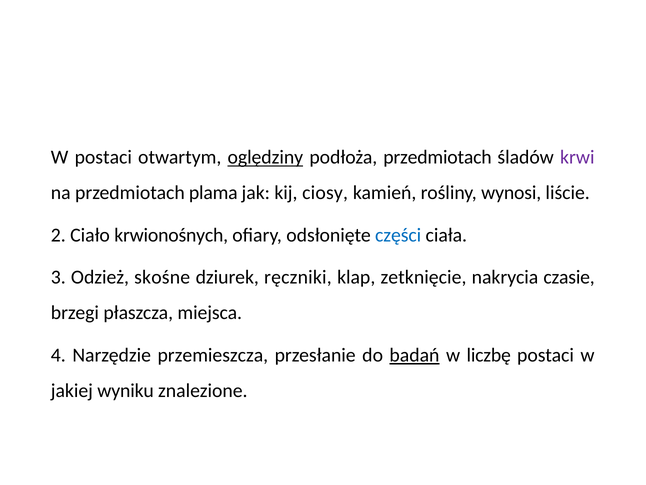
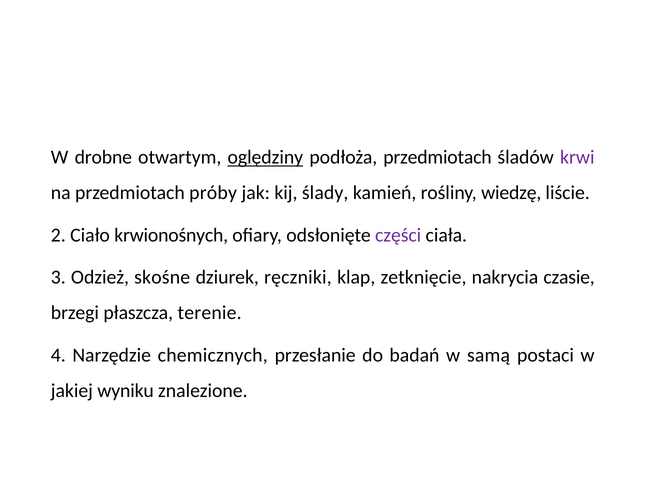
W postaci: postaci -> drobne (103, 157)
plama: plama -> próby (213, 193)
ciosy: ciosy -> ślady (325, 193)
wynosi: wynosi -> wiedzę (511, 193)
części colour: blue -> purple (398, 235)
miejsca: miejsca -> terenie (210, 313)
przemieszcza: przemieszcza -> chemicznych (213, 355)
badań underline: present -> none (414, 355)
liczbę: liczbę -> samą (489, 355)
